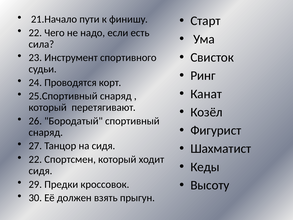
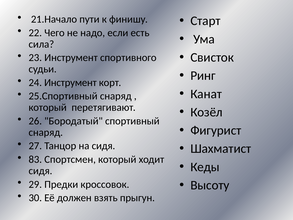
24 Проводятся: Проводятся -> Инструмент (70, 82)
22: 22 -> 83 (35, 159)
